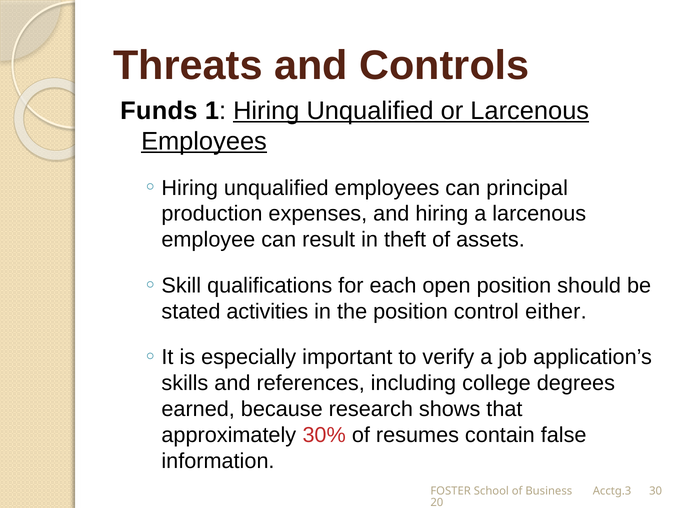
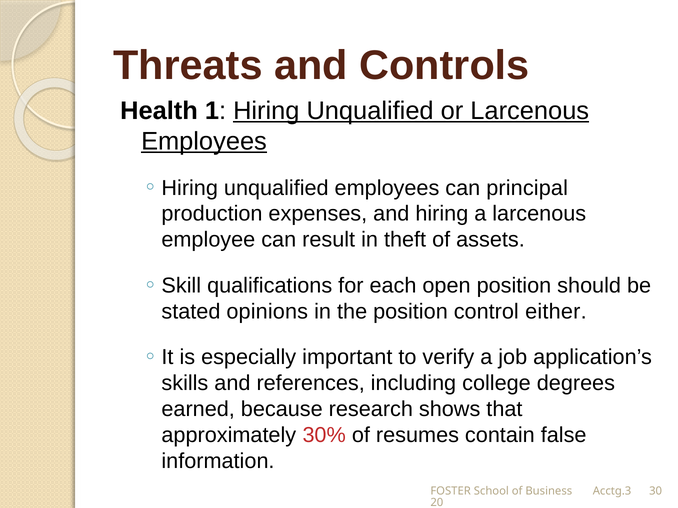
Funds: Funds -> Health (159, 111)
activities: activities -> opinions (267, 312)
